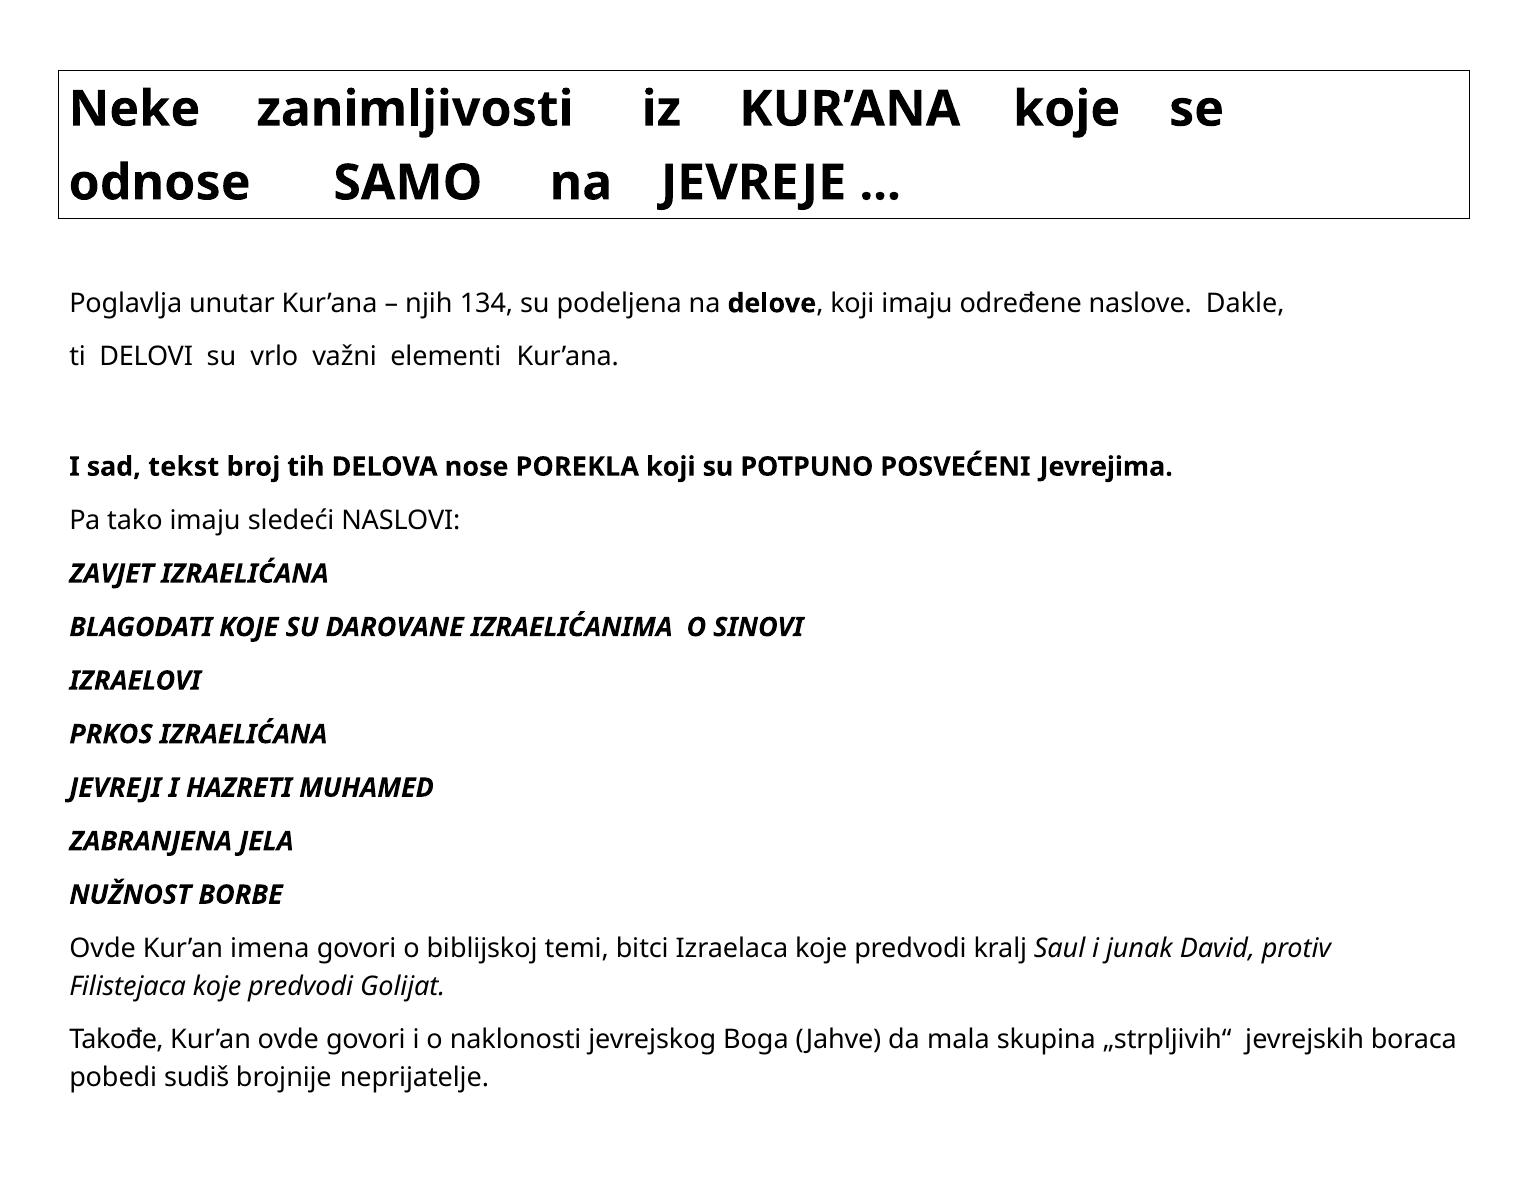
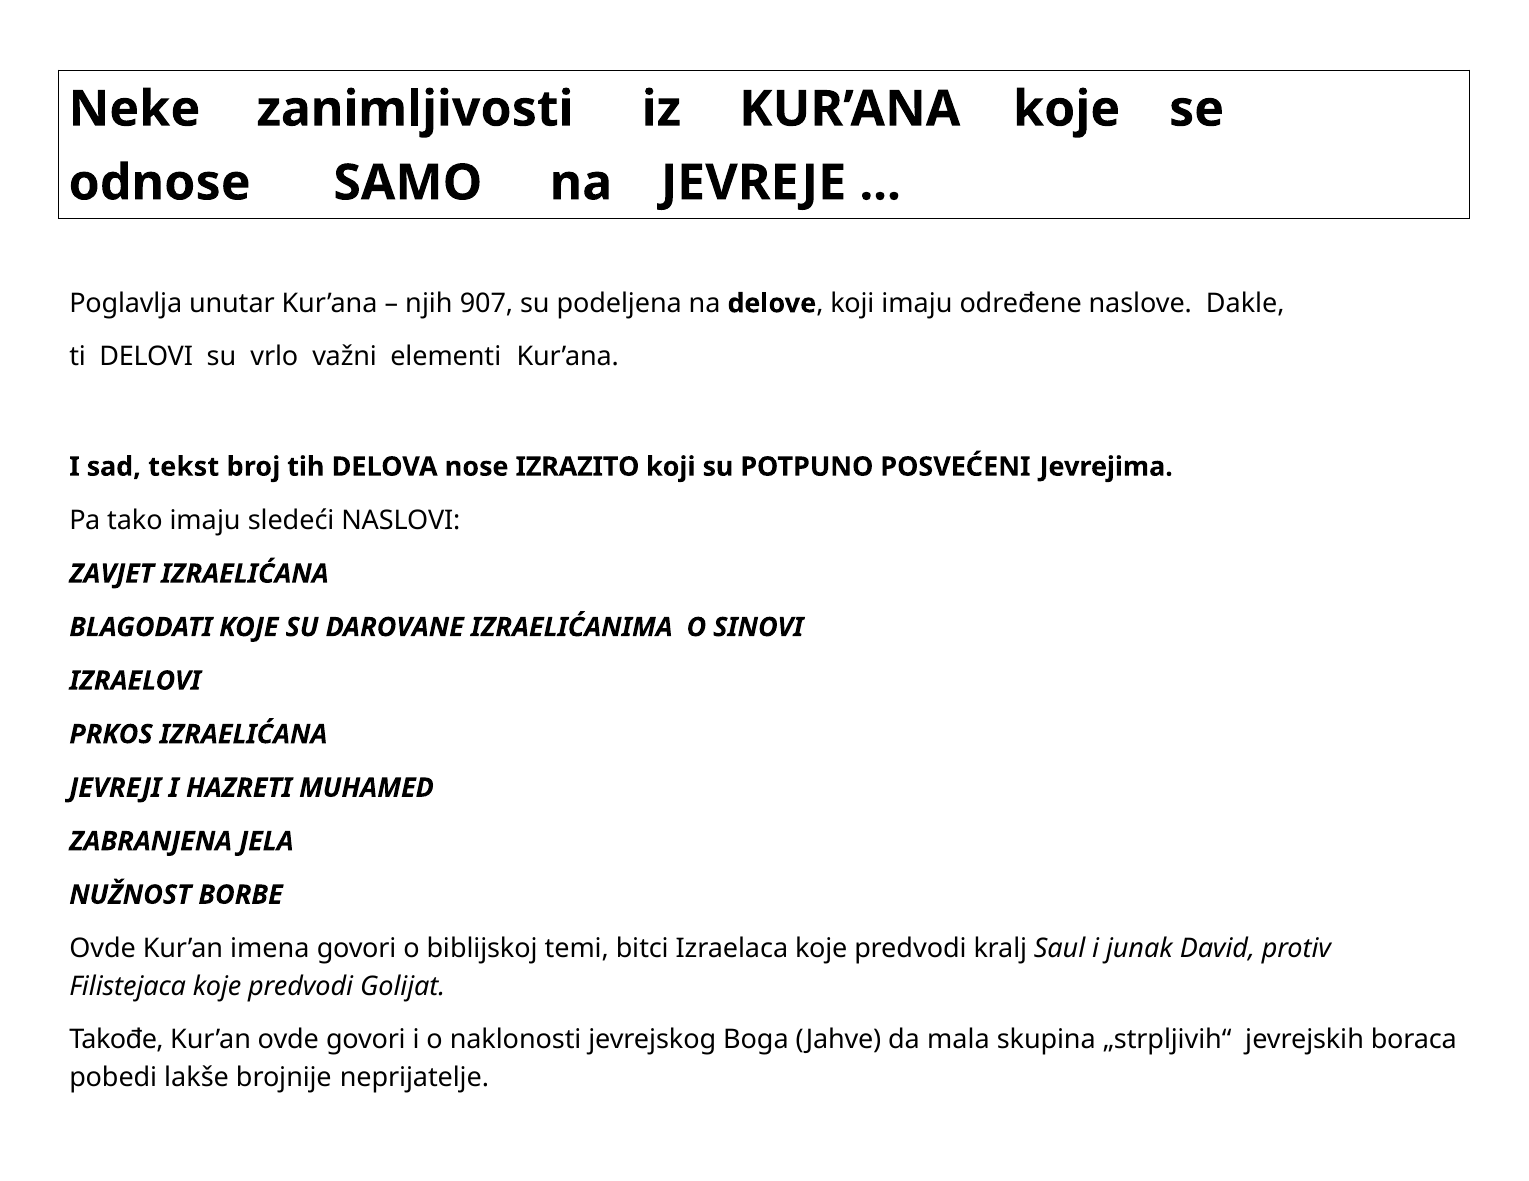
134: 134 -> 907 (486, 304)
POREKLA: POREKLA -> IZRAZITO (578, 467)
sudiš: sudiš -> lakše (197, 1078)
